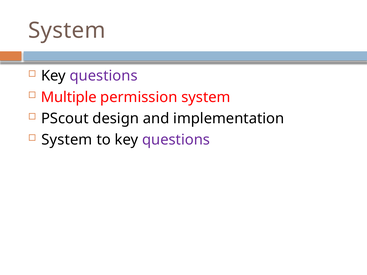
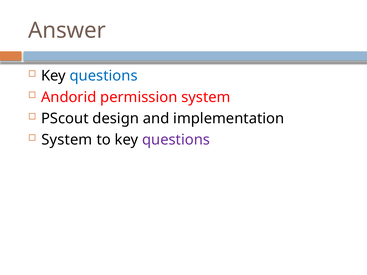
System: System -> Answer (67, 31)
questions colour: purple -> blue (104, 76)
Multiple: Multiple -> Andorid (69, 97)
